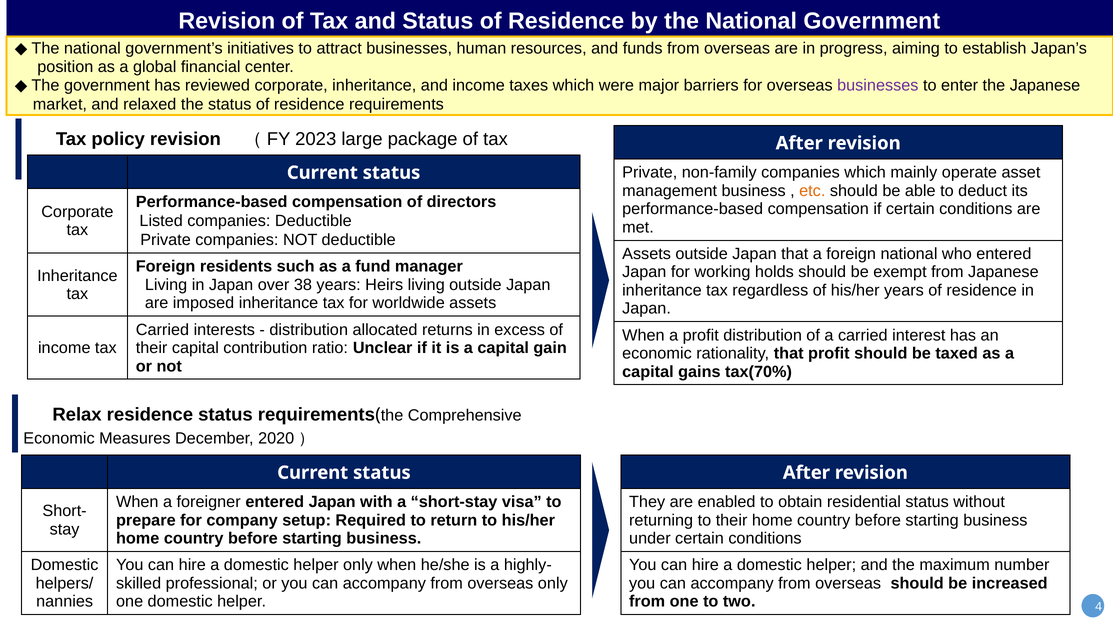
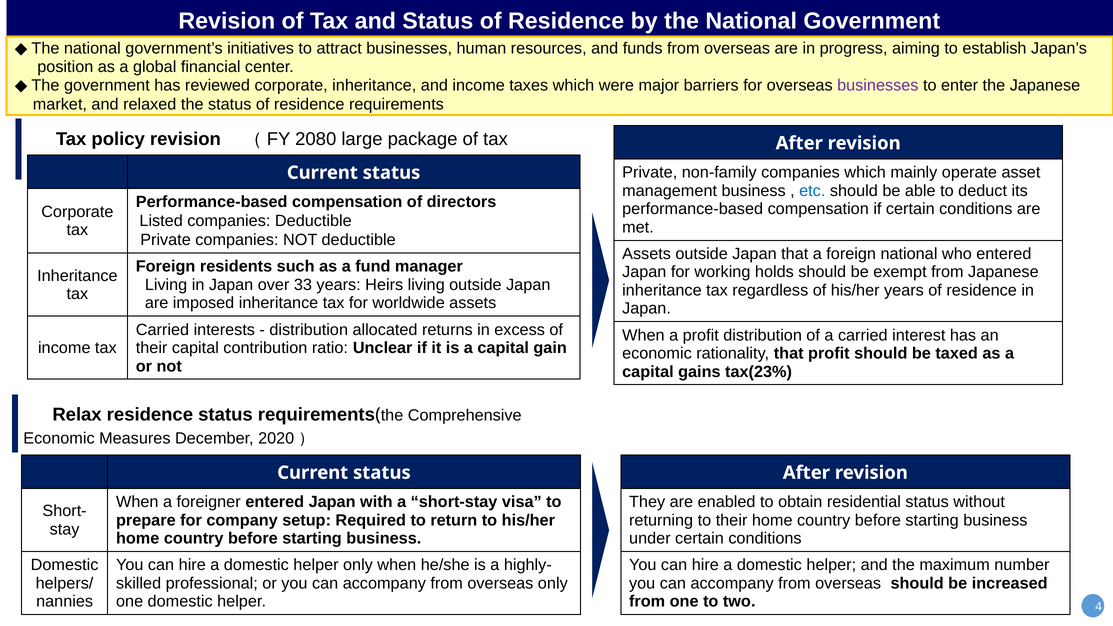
2023: 2023 -> 2080 (316, 139)
etc colour: orange -> blue (812, 191)
38: 38 -> 33 (303, 285)
tax(70%: tax(70% -> tax(23% (759, 372)
